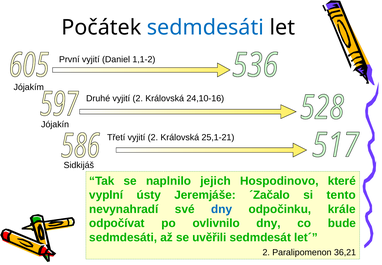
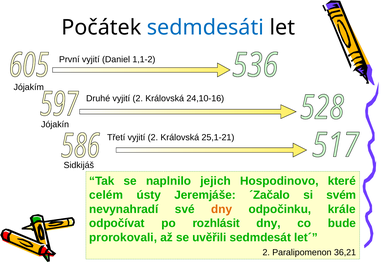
vyplní: vyplní -> celém (106, 195)
tento: tento -> svém (341, 195)
dny colour: blue -> orange (222, 209)
ovlivnilo: ovlivnilo -> rozhlásit (216, 223)
sedmdesáti: sedmdesáti -> prorokovali (123, 237)
